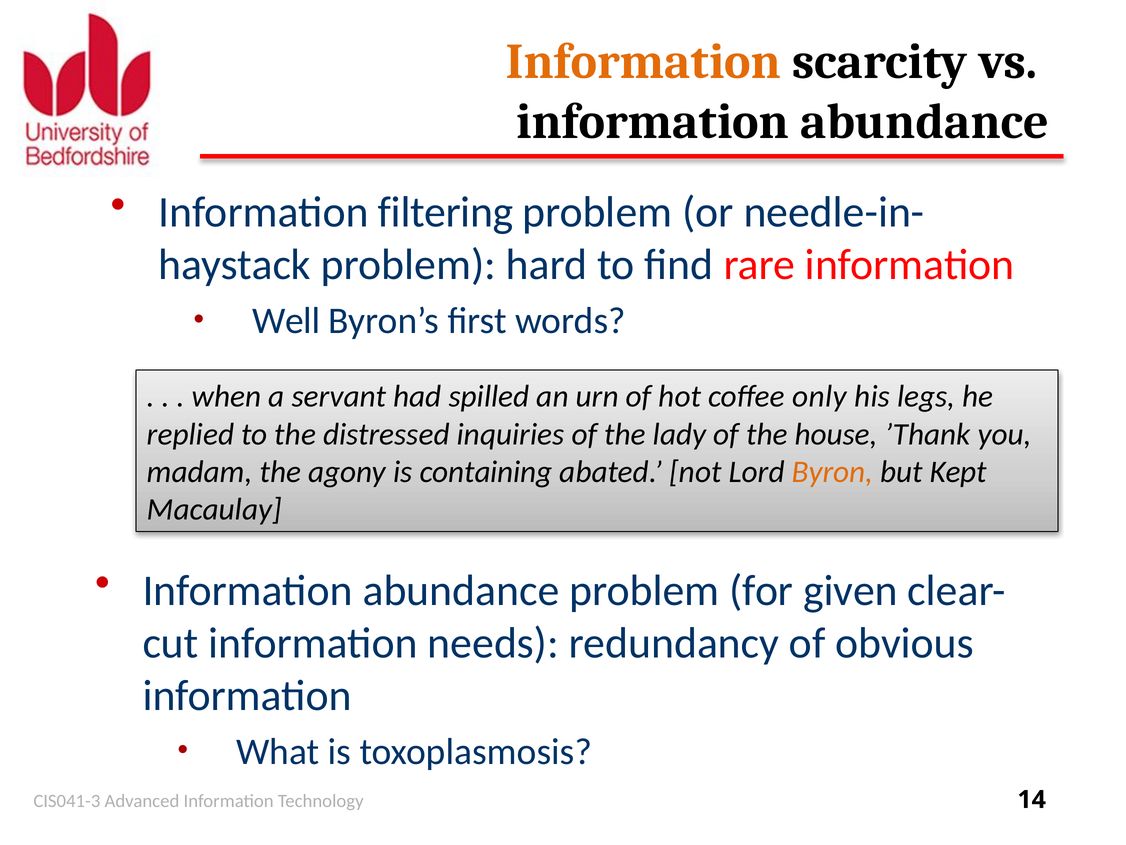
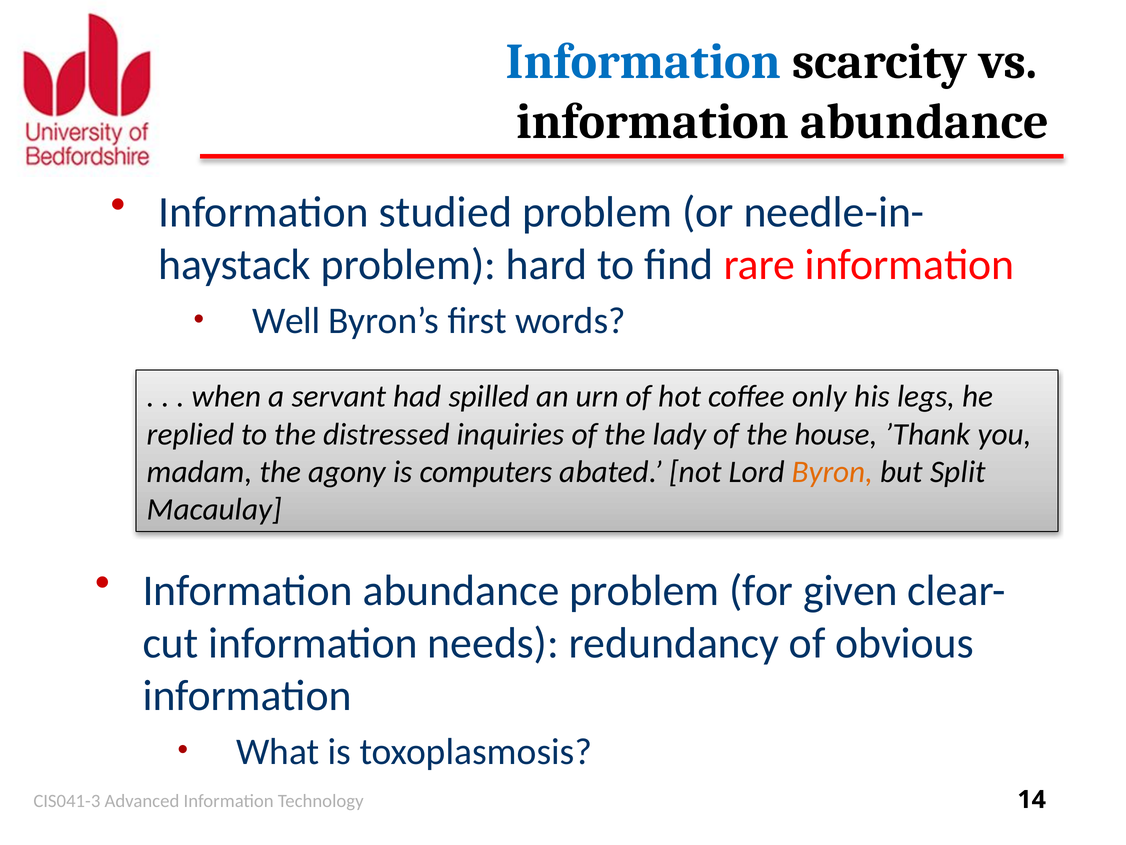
Information colour: orange -> blue (643, 62)
filtering: filtering -> studied (445, 212)
containing: containing -> computers (486, 471)
Kept: Kept -> Split (958, 471)
